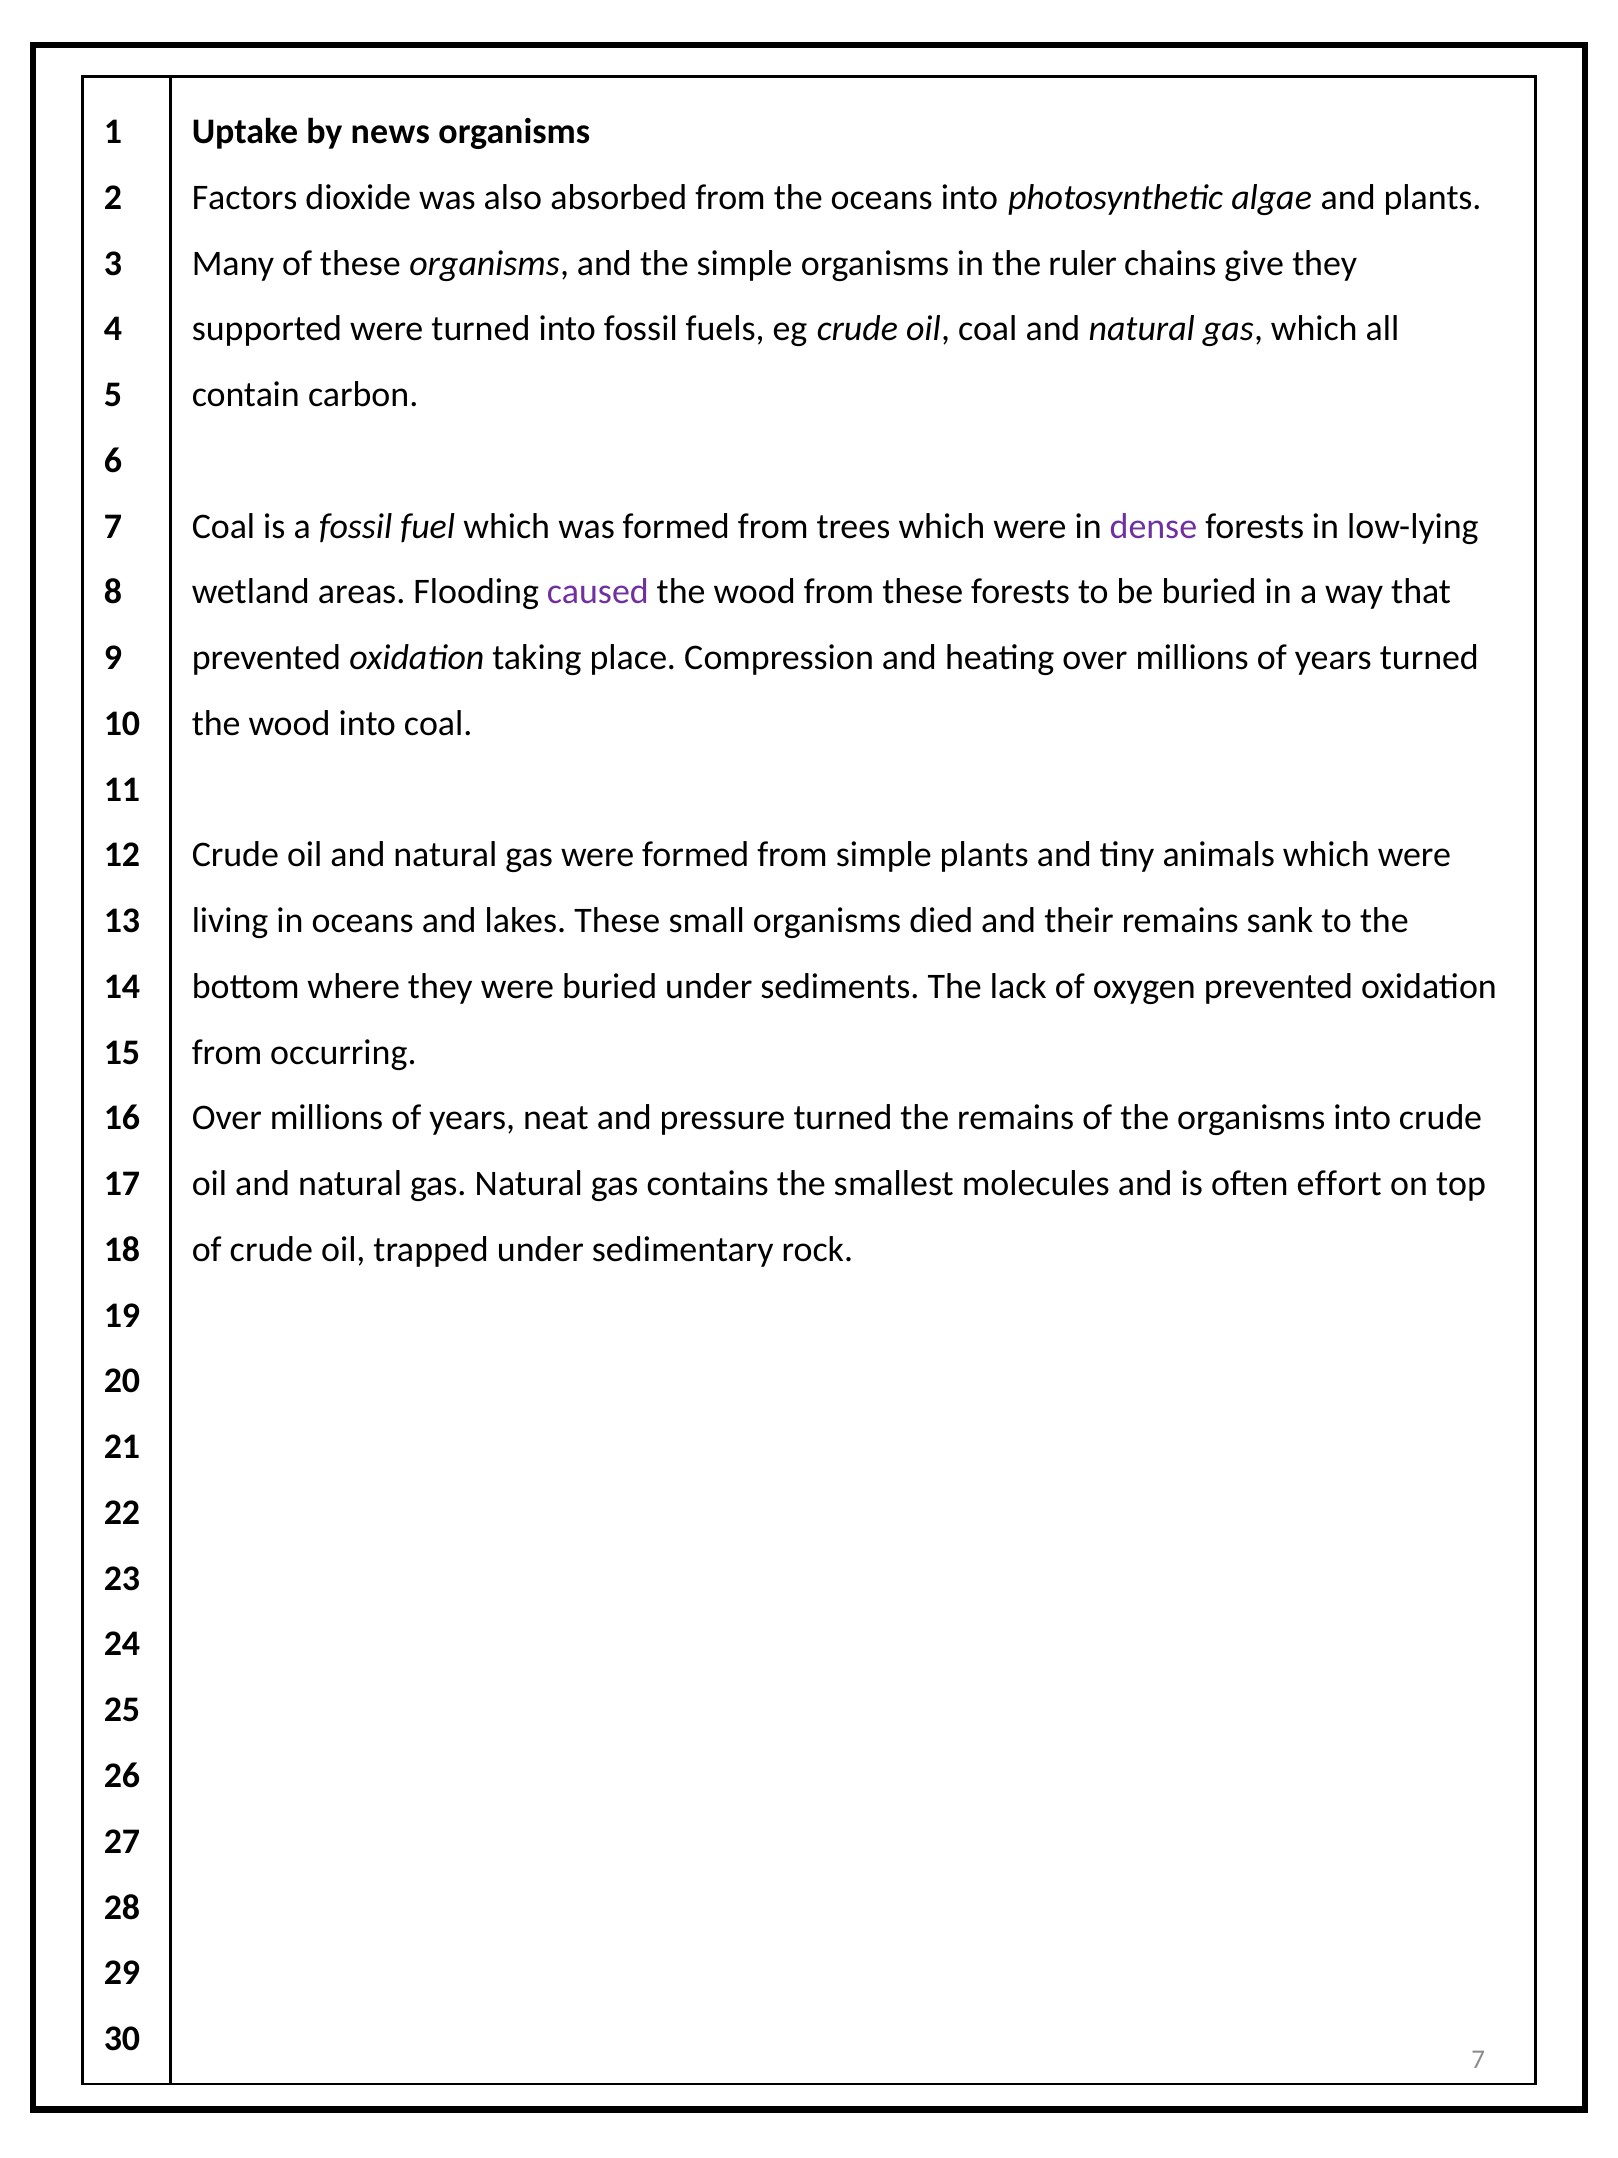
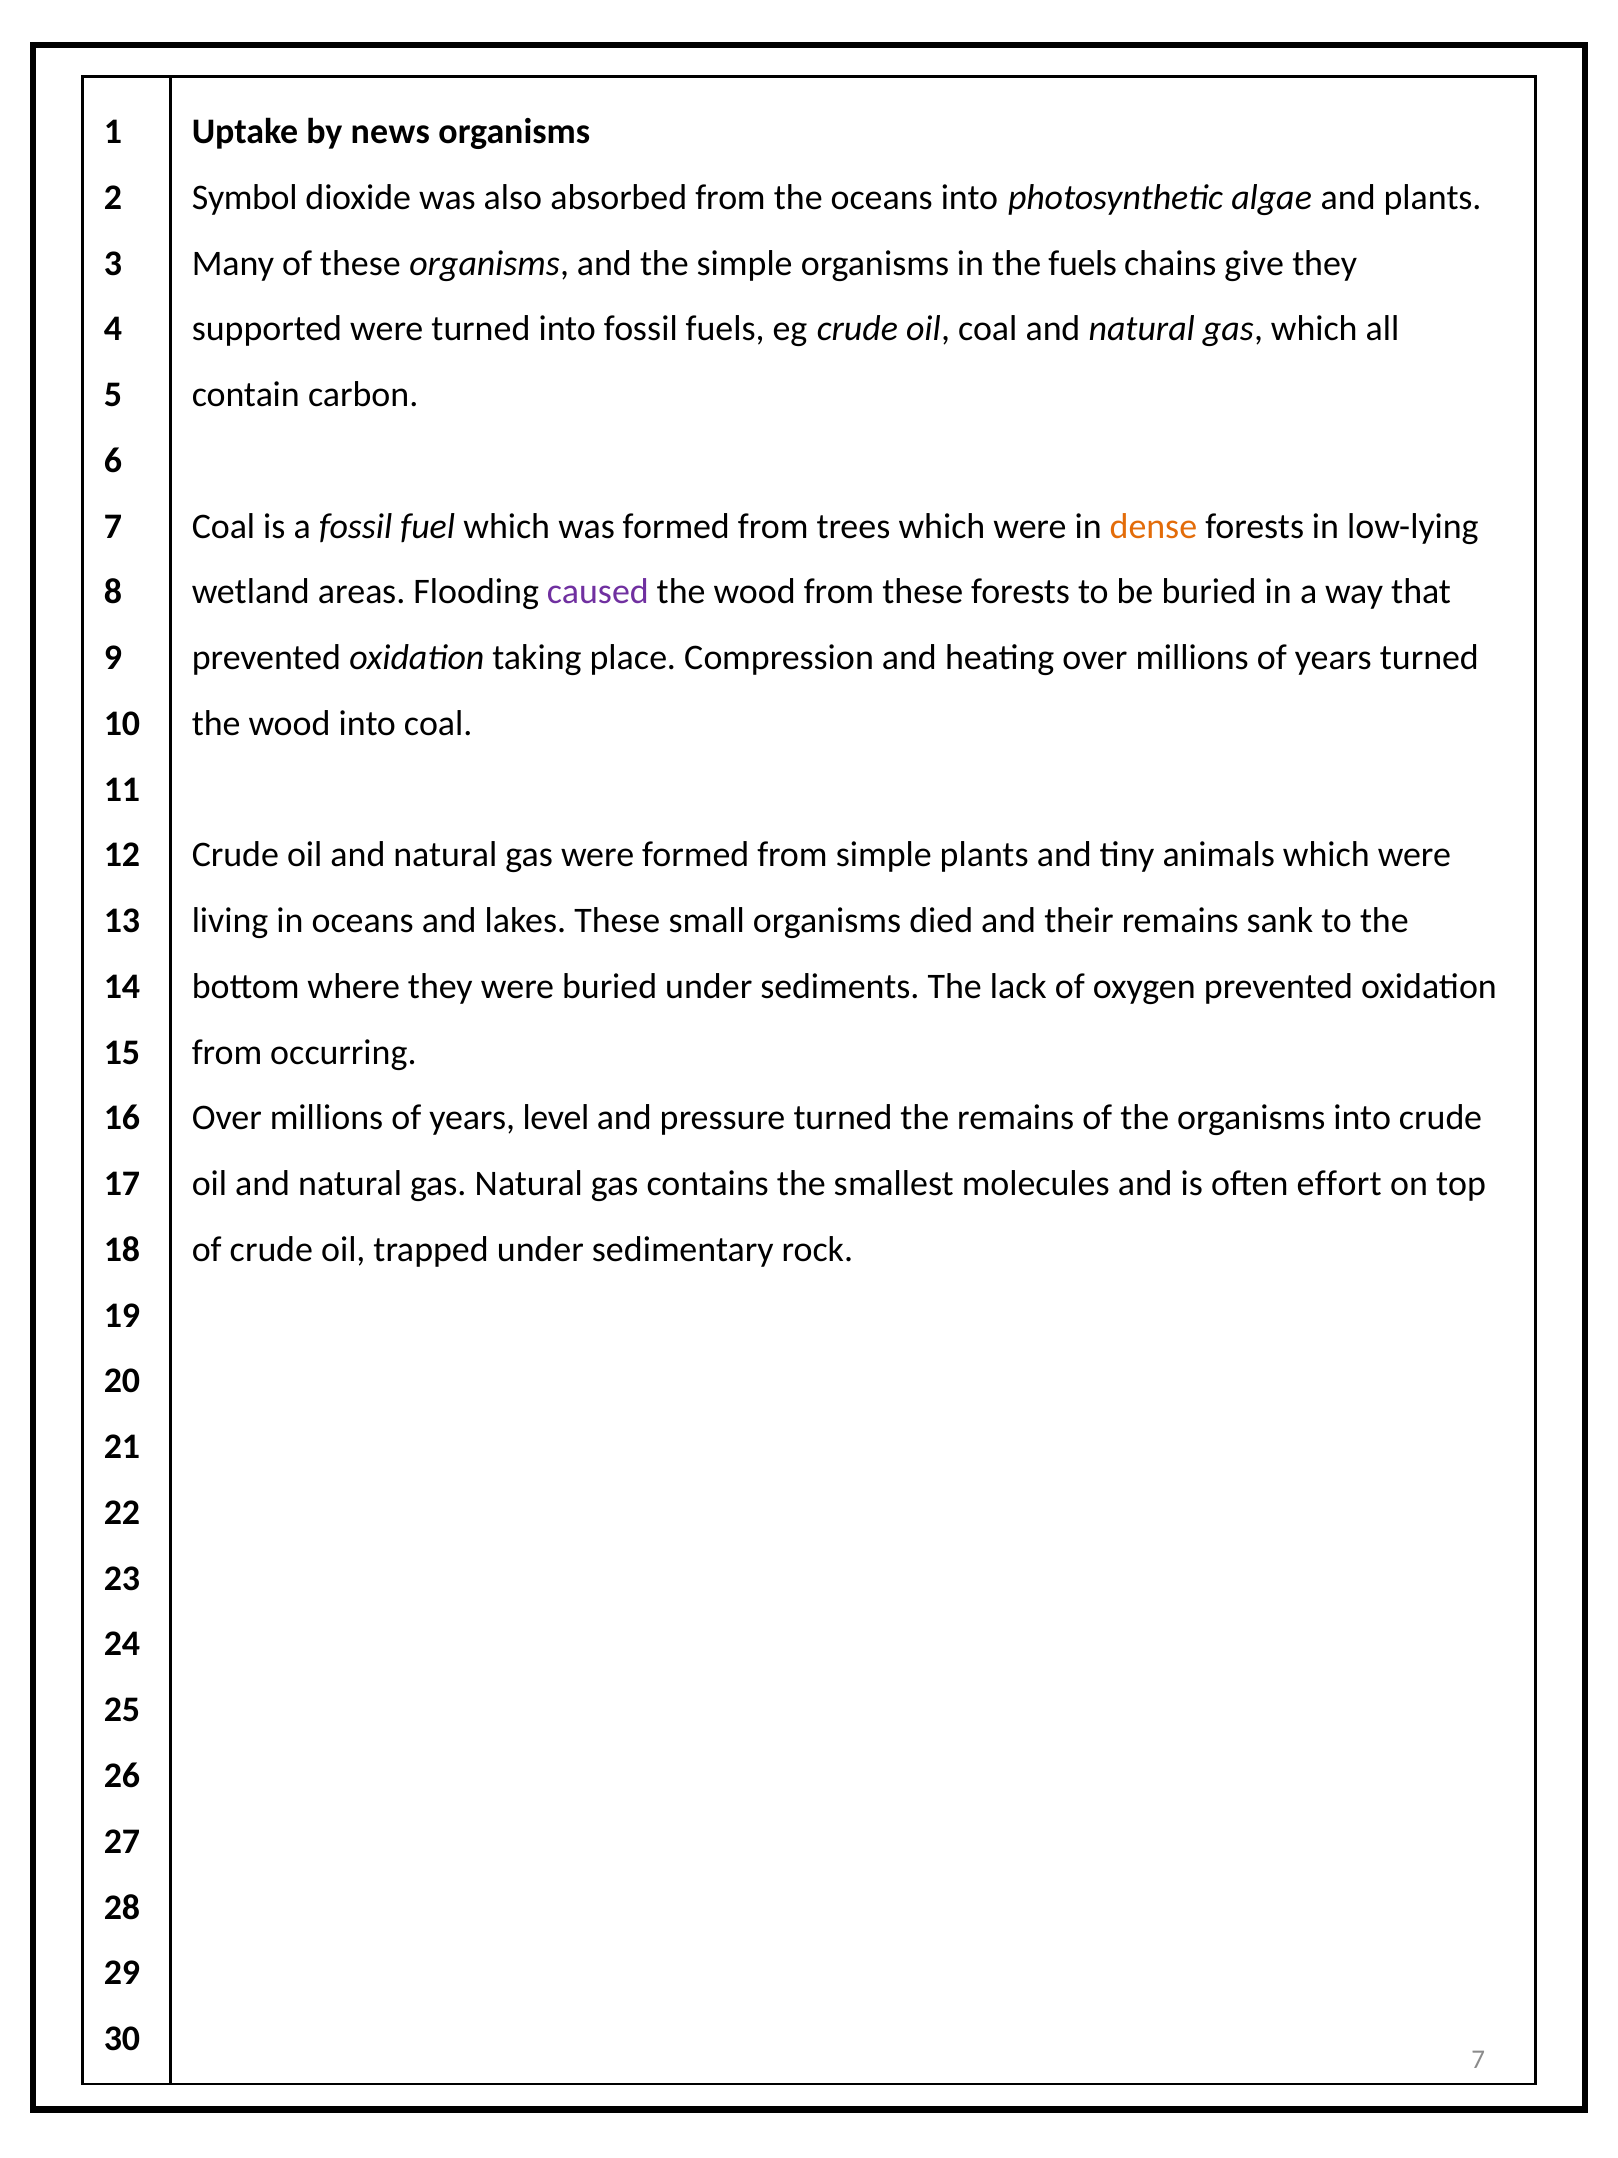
Factors: Factors -> Symbol (245, 197)
the ruler: ruler -> fuels (1083, 263)
dense colour: purple -> orange (1153, 526)
neat: neat -> level (556, 1118)
